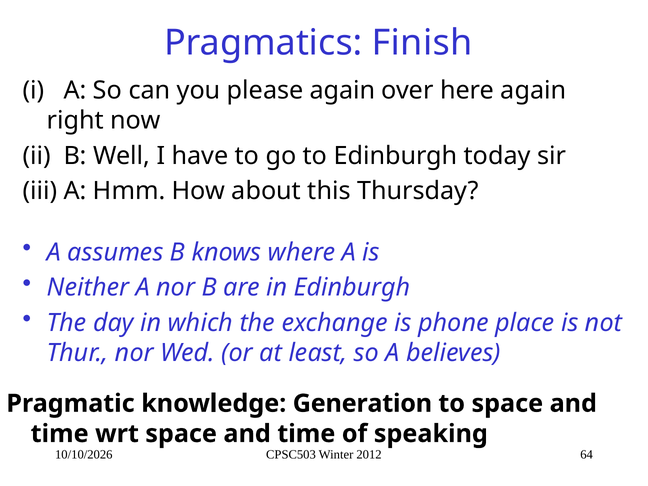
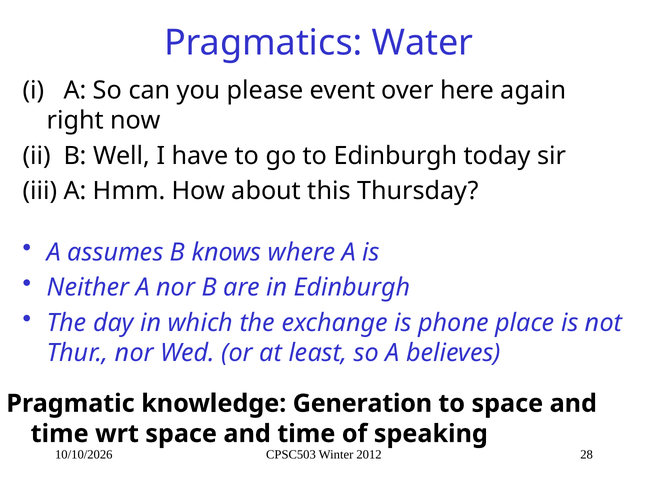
Finish: Finish -> Water (422, 43)
please again: again -> event (343, 90)
64: 64 -> 28 (587, 454)
